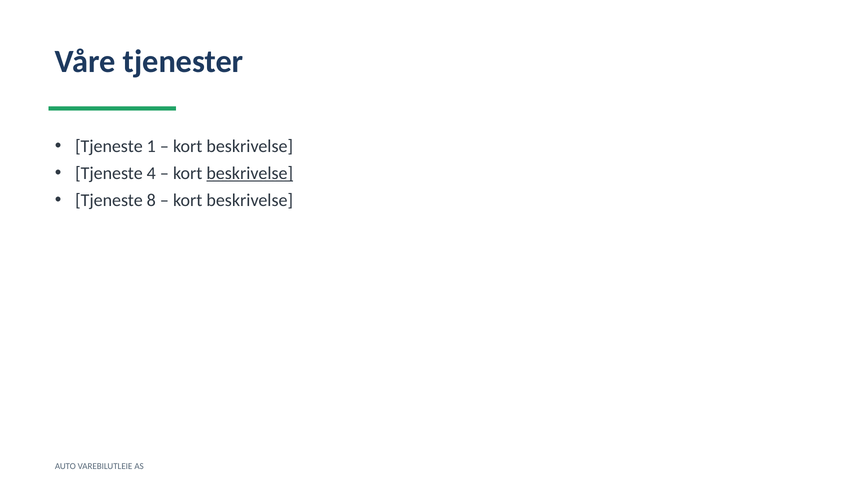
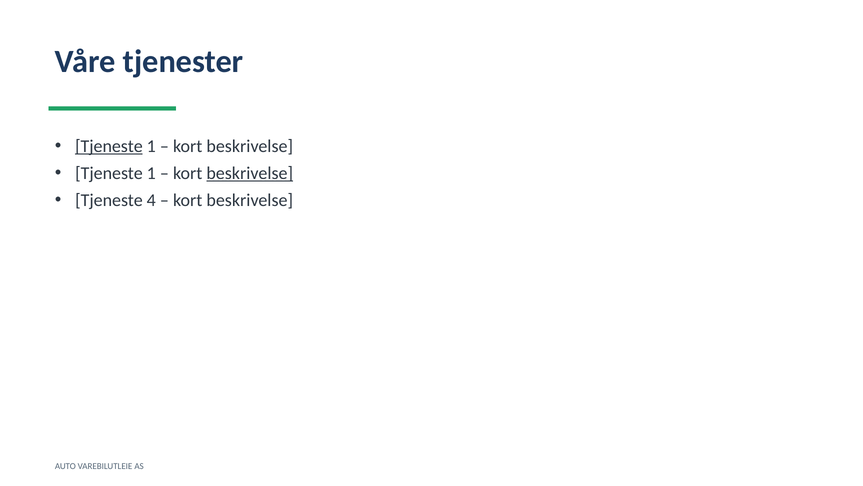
Tjeneste underline: none -> present (109, 146)
4: 4 -> 1 (151, 173)
8: 8 -> 4 (151, 200)
